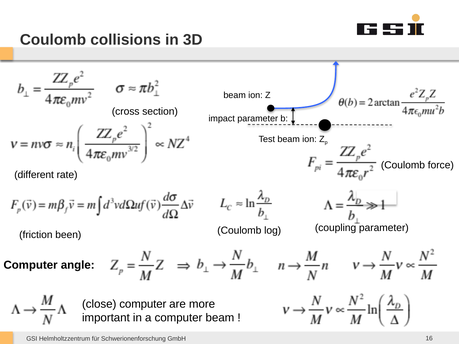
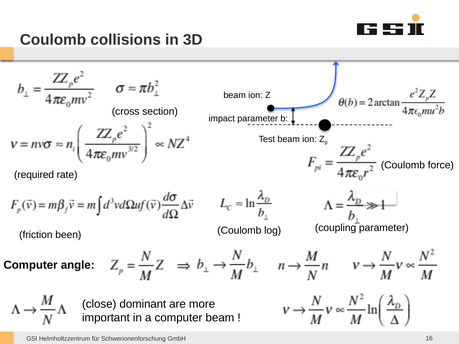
different: different -> required (34, 175)
close computer: computer -> dominant (143, 304)
